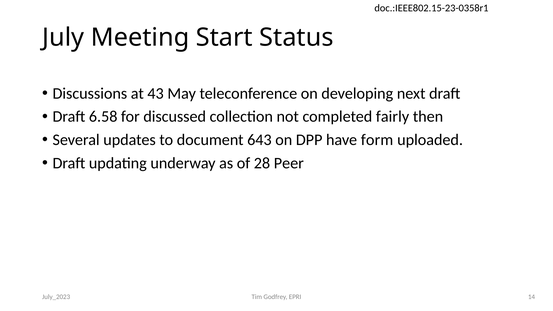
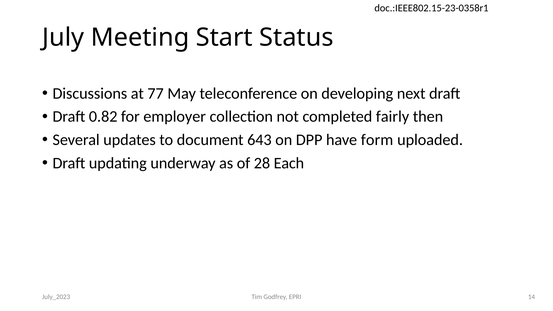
43: 43 -> 77 (156, 93)
6.58: 6.58 -> 0.82 (103, 117)
discussed: discussed -> employer (175, 117)
Peer: Peer -> Each (289, 163)
